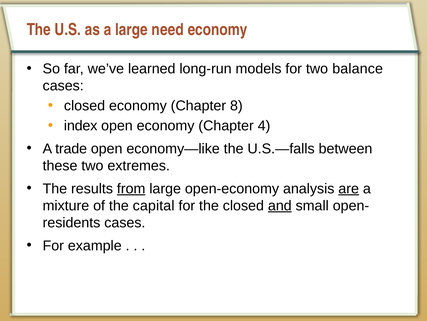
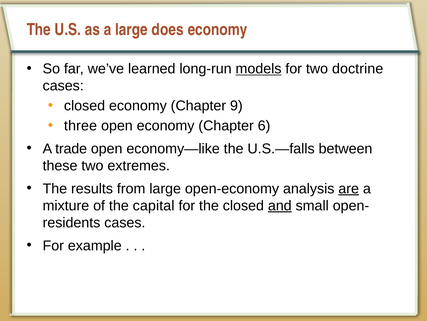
need: need -> does (168, 29)
models underline: none -> present (259, 69)
balance: balance -> doctrine (358, 69)
8: 8 -> 9 (236, 106)
index: index -> three (80, 126)
4: 4 -> 6 (264, 126)
from underline: present -> none (131, 188)
